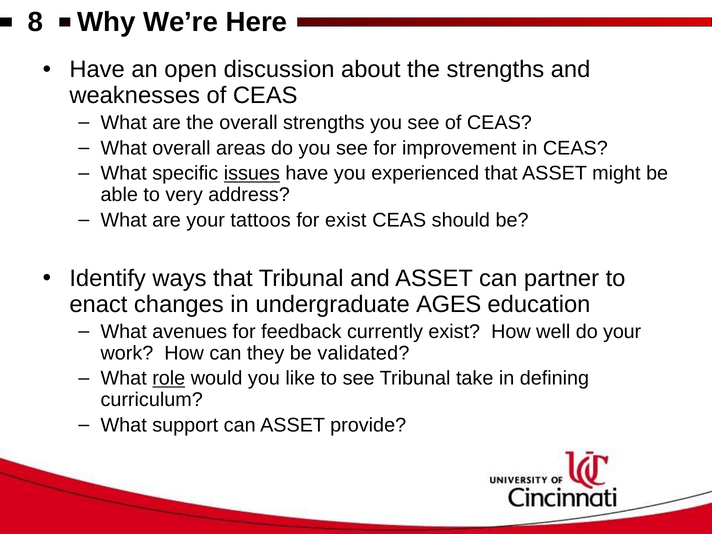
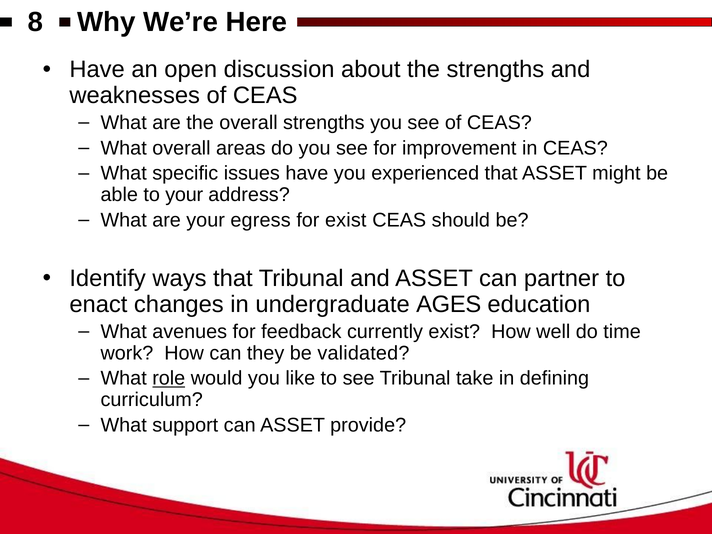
issues underline: present -> none (252, 173)
to very: very -> your (184, 195)
tattoos: tattoos -> egress (261, 220)
do your: your -> time (622, 332)
